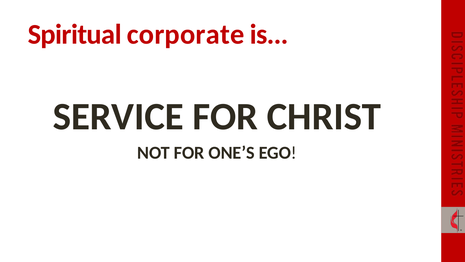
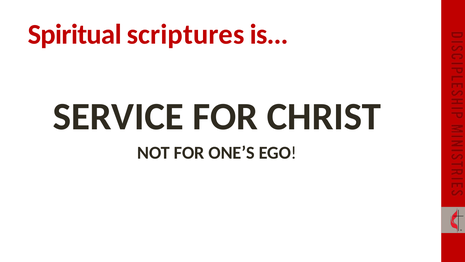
corporate: corporate -> scriptures (186, 34)
